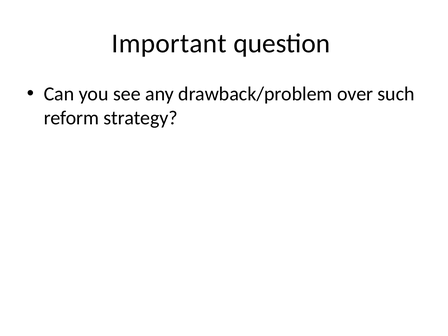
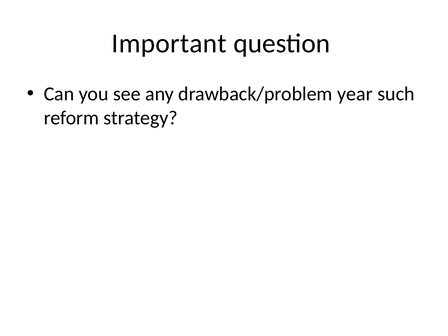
over: over -> year (355, 94)
